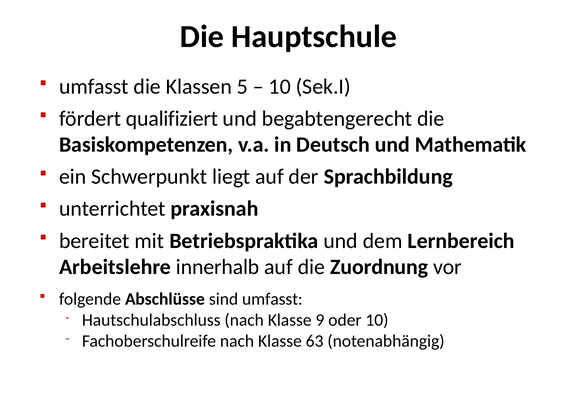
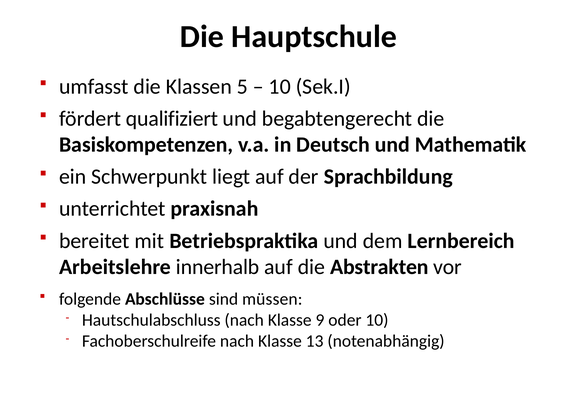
Zuordnung: Zuordnung -> Abstrakten (379, 267)
sind umfasst: umfasst -> müssen (272, 299)
63: 63 -> 13 (315, 341)
